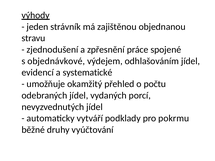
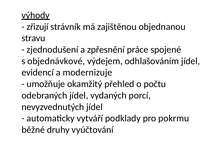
jeden: jeden -> zřizují (38, 27)
systematické: systematické -> modernizuje (87, 73)
